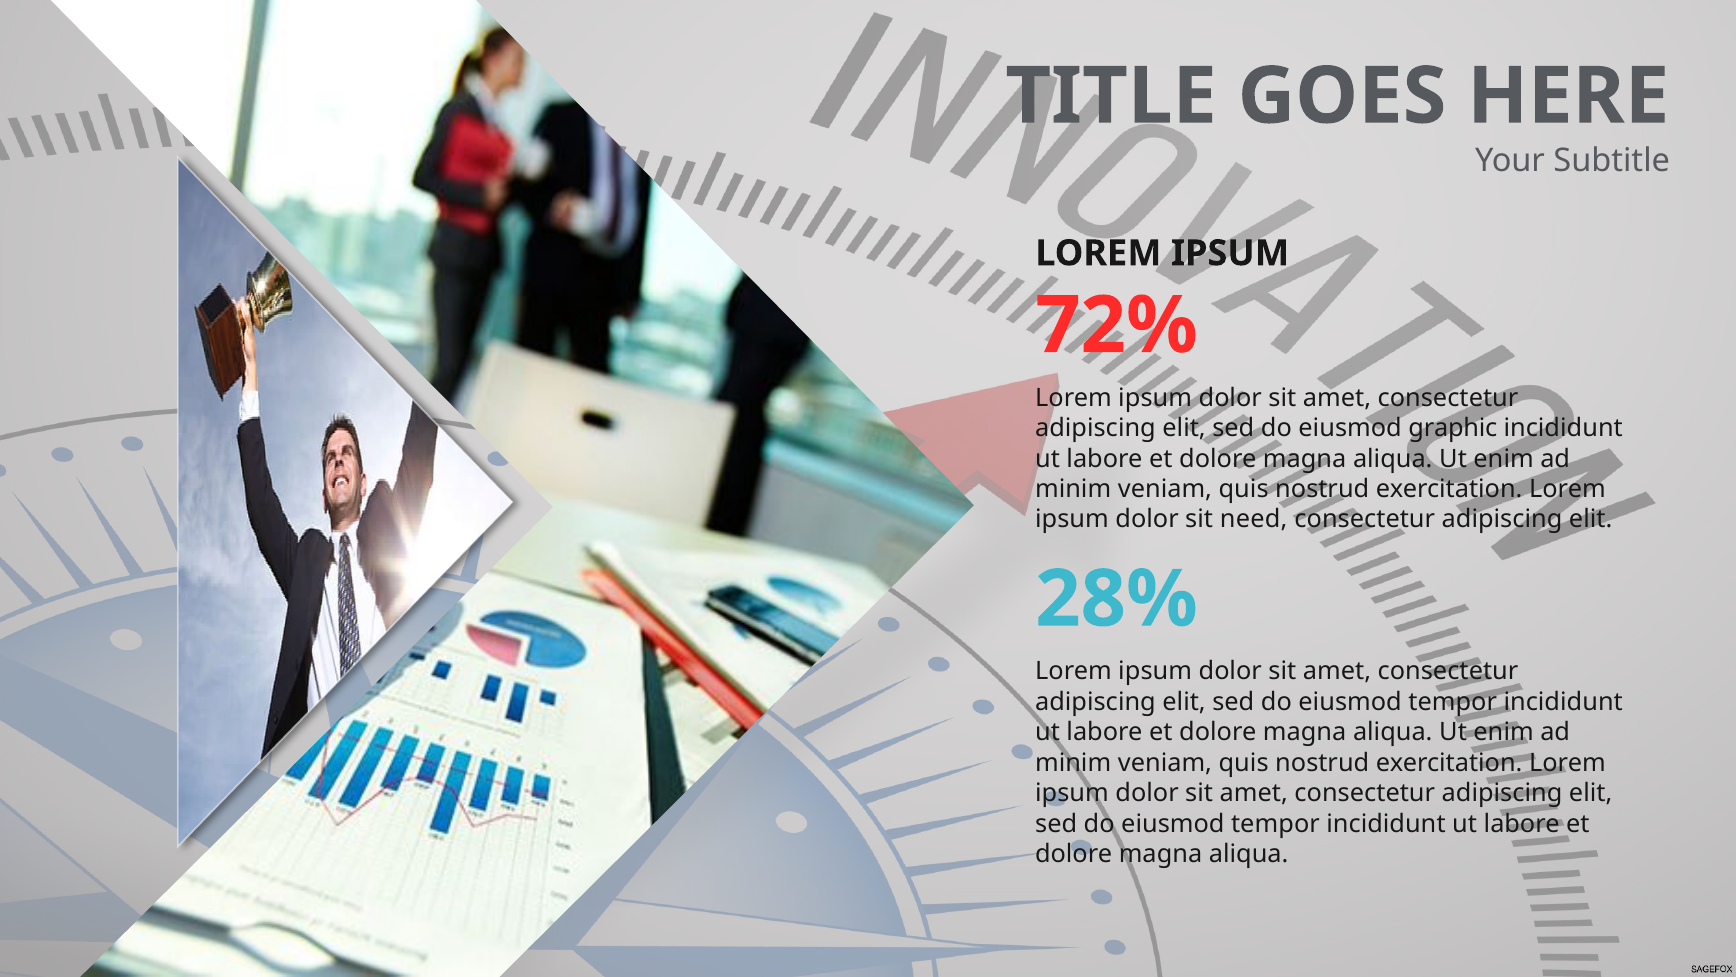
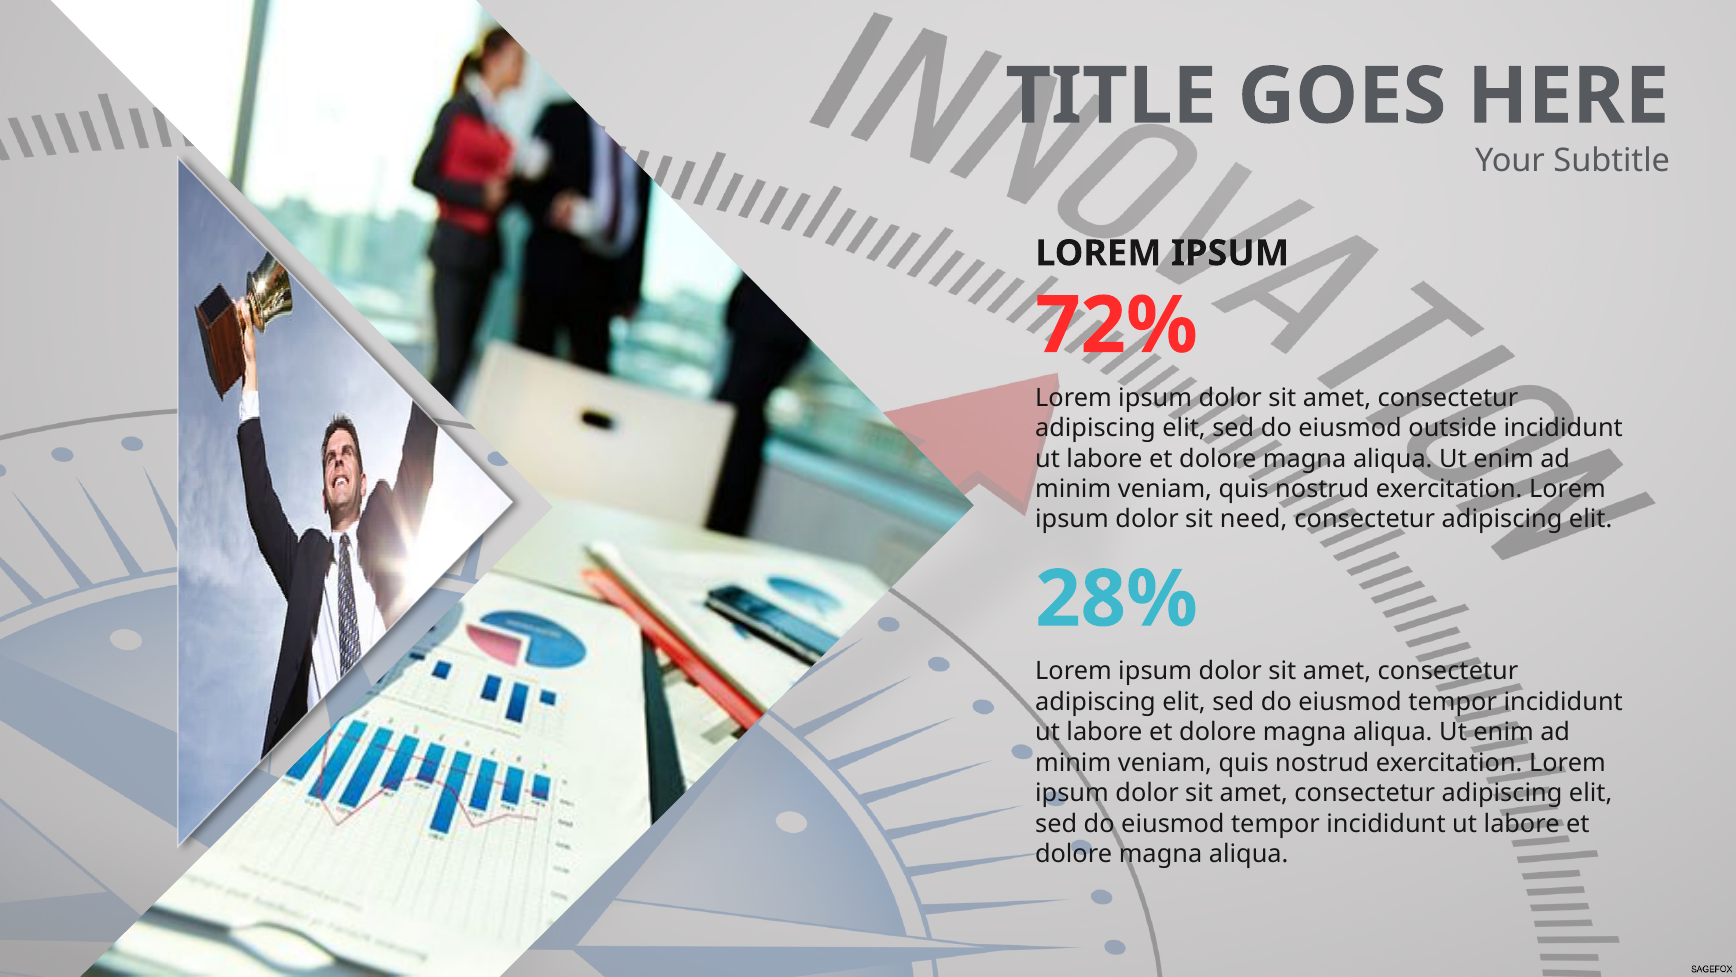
graphic: graphic -> outside (1453, 428)
